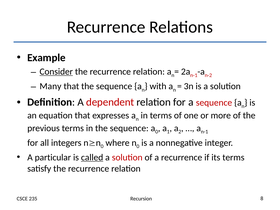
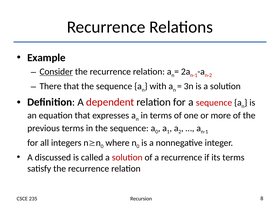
Many: Many -> There (51, 86)
particular: particular -> discussed (53, 157)
called underline: present -> none (92, 157)
